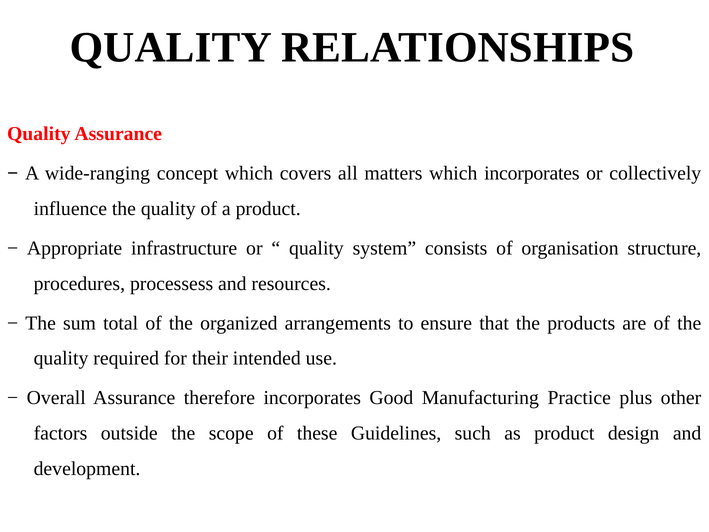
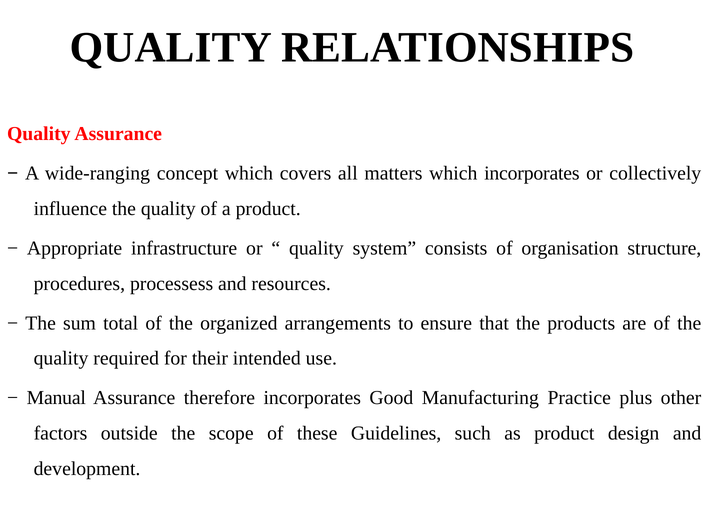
Overall: Overall -> Manual (56, 398)
